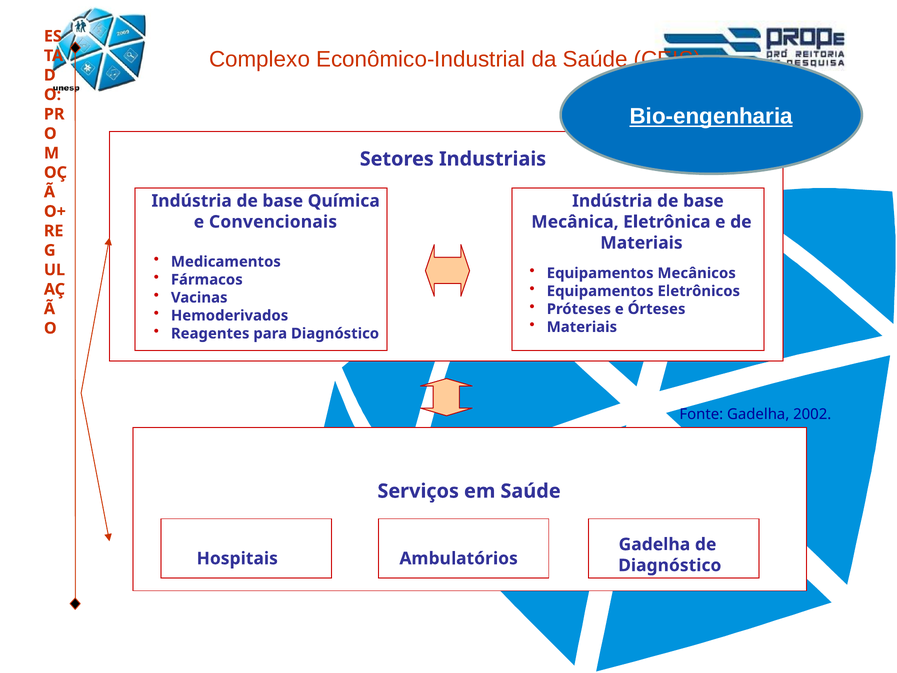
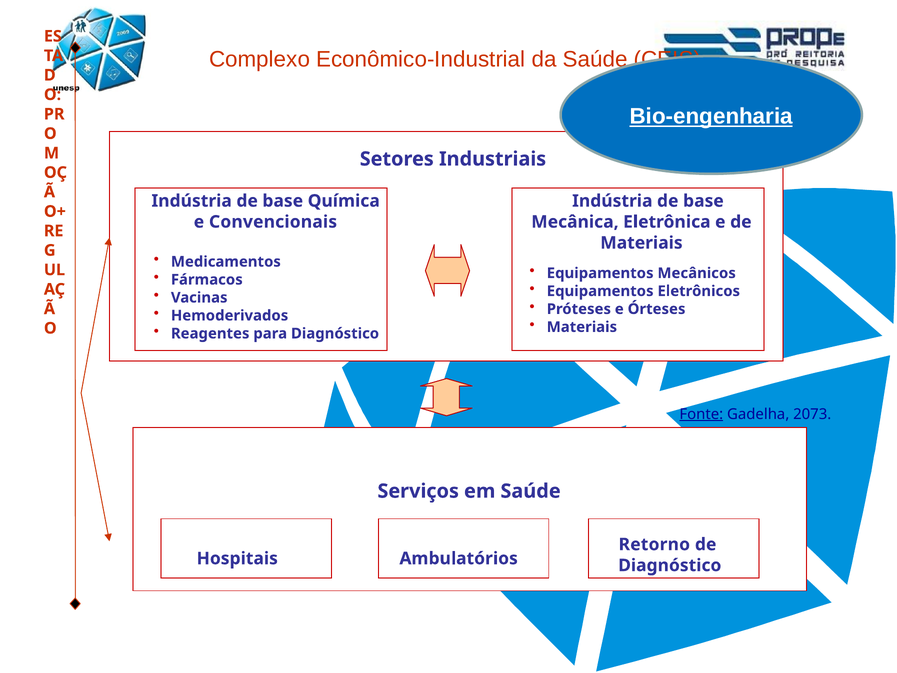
Fonte underline: none -> present (701, 414)
2002: 2002 -> 2073 (812, 414)
Gadelha: Gadelha -> Retorno (654, 544)
